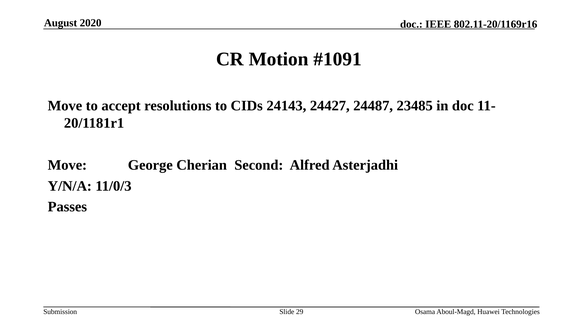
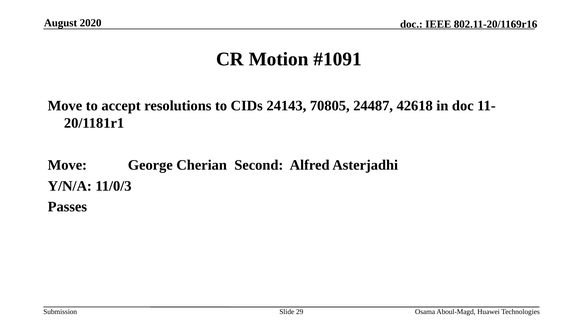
24427: 24427 -> 70805 (330, 106)
23485: 23485 -> 42618 (415, 106)
